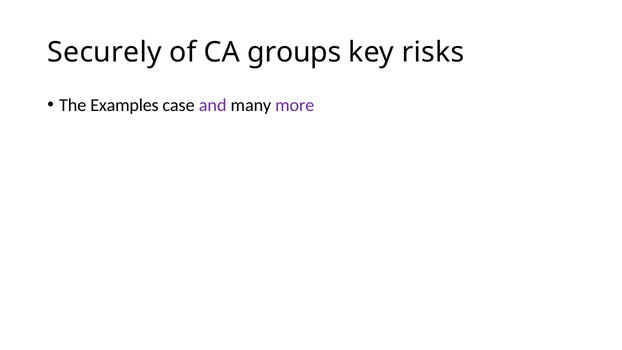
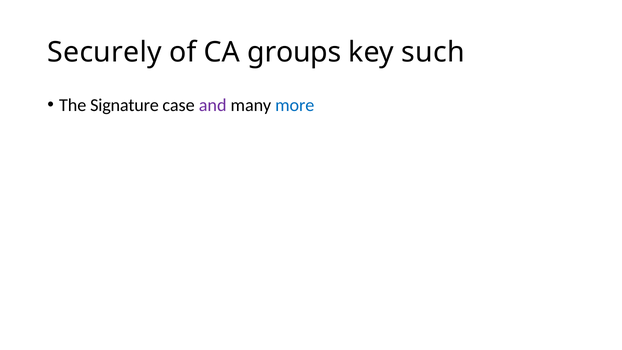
risks: risks -> such (433, 52)
Examples: Examples -> Signature (124, 105)
more colour: purple -> blue (295, 105)
